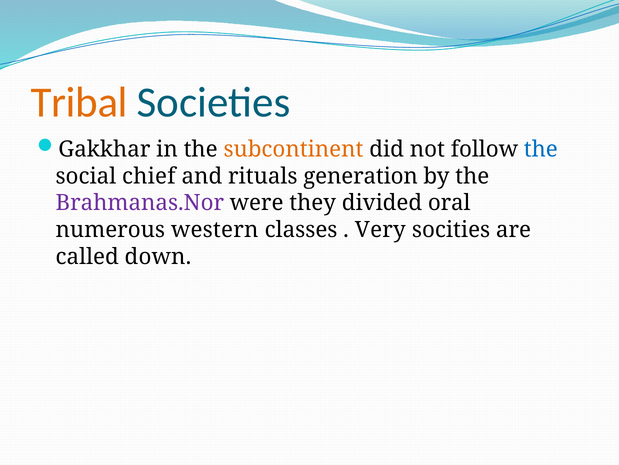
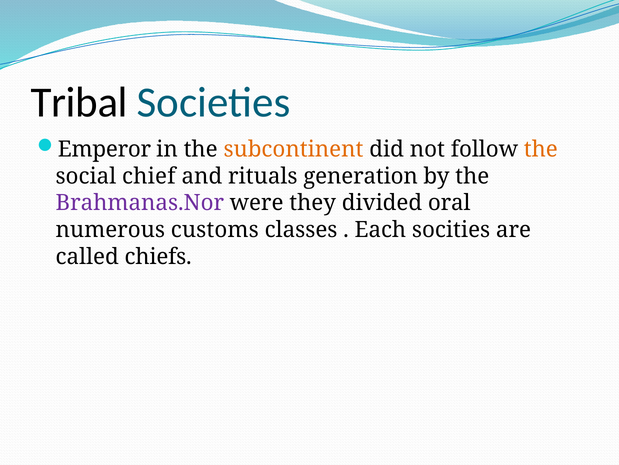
Tribal colour: orange -> black (79, 102)
Gakkhar: Gakkhar -> Emperor (104, 149)
the colour: blue -> orange (541, 149)
western: western -> customs (215, 229)
Very: Very -> Each (380, 229)
down: down -> chiefs (158, 256)
